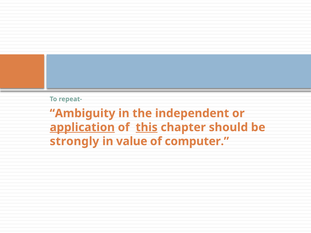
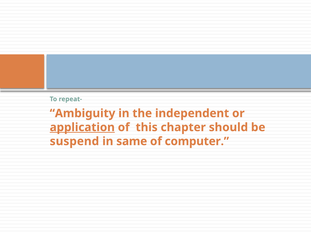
this underline: present -> none (147, 127)
strongly: strongly -> suspend (74, 141)
value: value -> same (132, 141)
